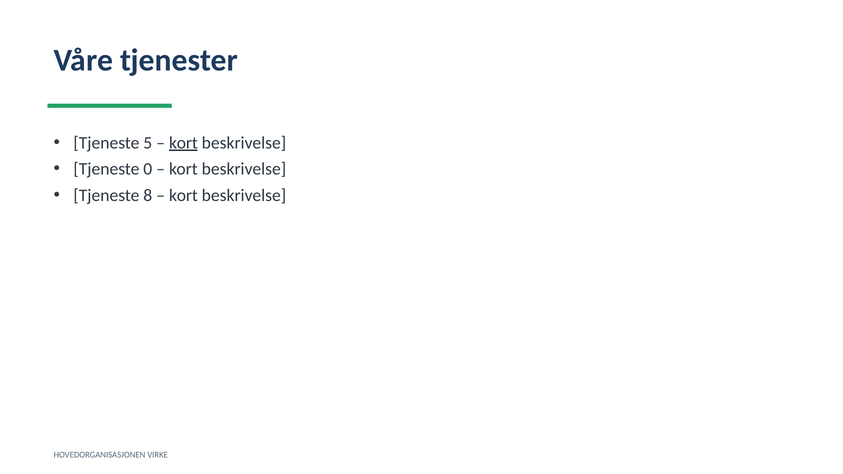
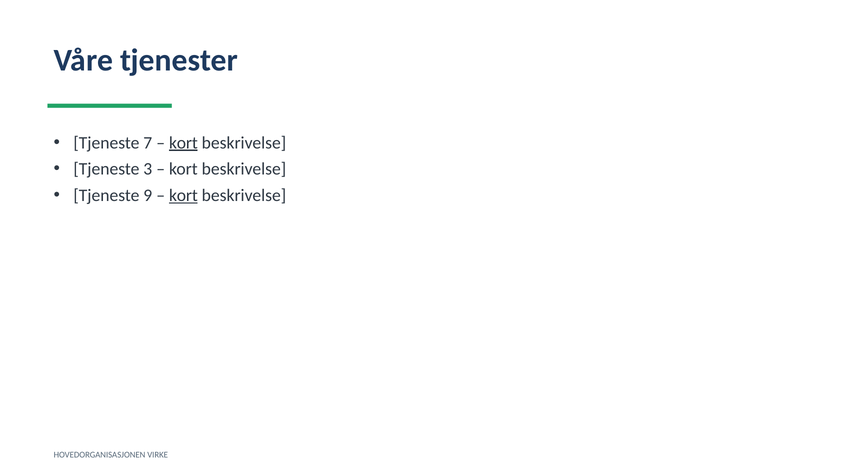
5: 5 -> 7 (148, 143)
0: 0 -> 3 (148, 169)
8: 8 -> 9 (148, 195)
kort underline: none -> present (183, 195)
